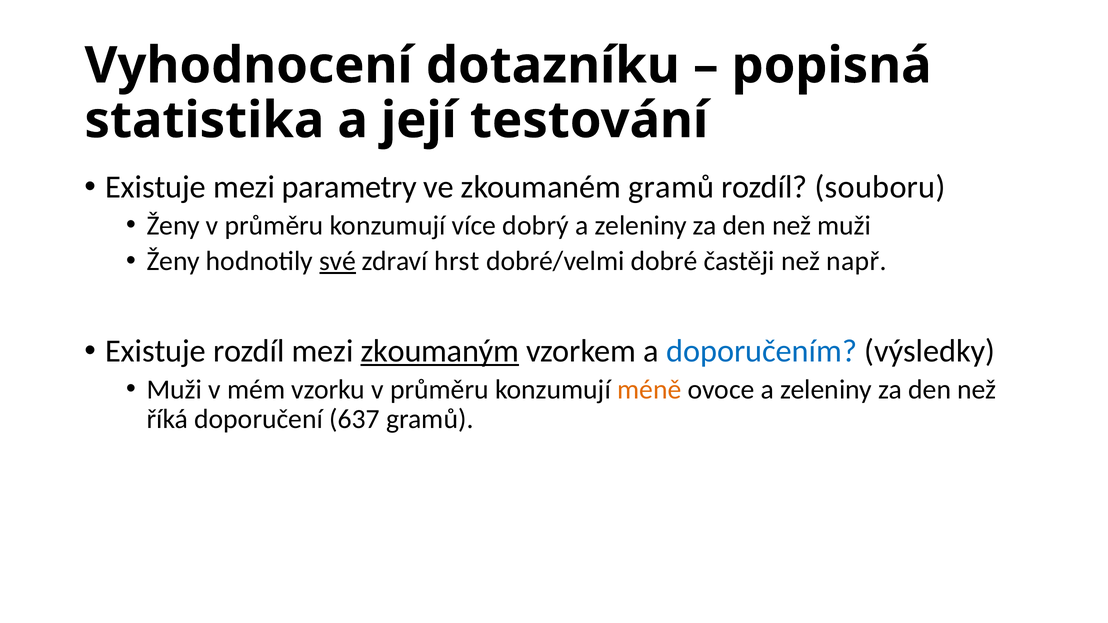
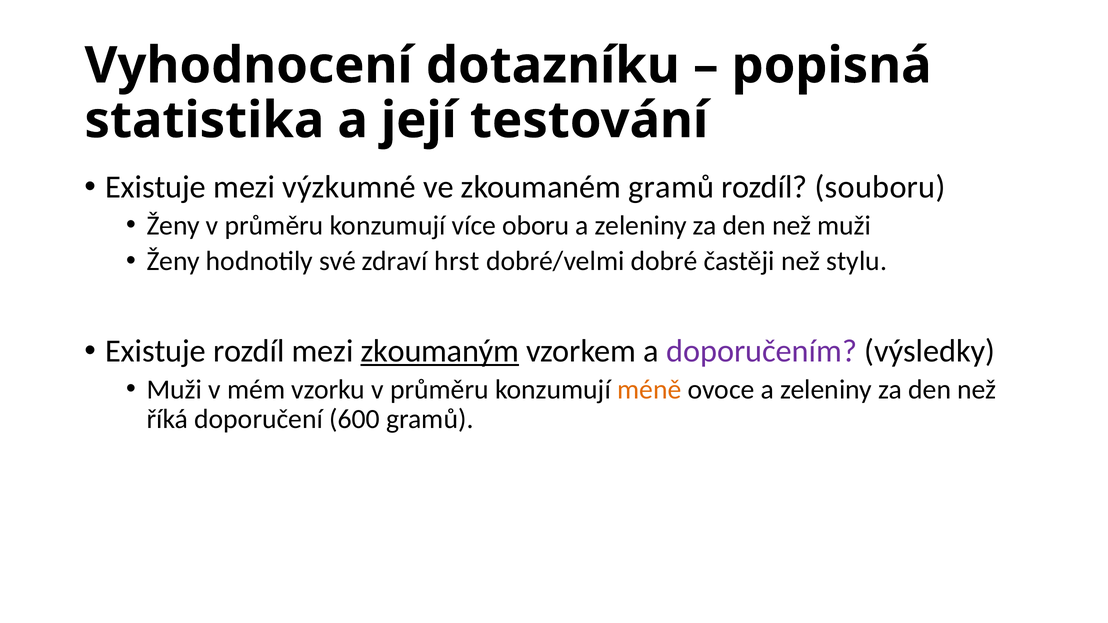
parametry: parametry -> výzkumné (349, 187)
dobrý: dobrý -> oboru (536, 225)
své underline: present -> none (338, 261)
např: např -> stylu (857, 261)
doporučením colour: blue -> purple (762, 351)
637: 637 -> 600 (355, 419)
